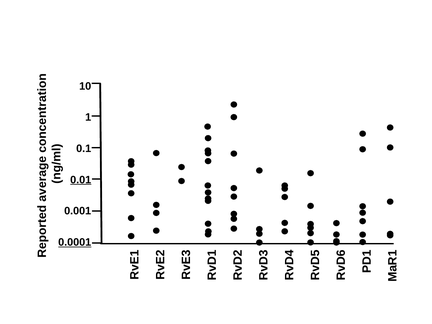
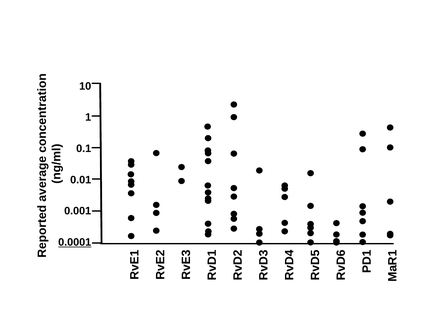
0.01 underline: present -> none (81, 180)
